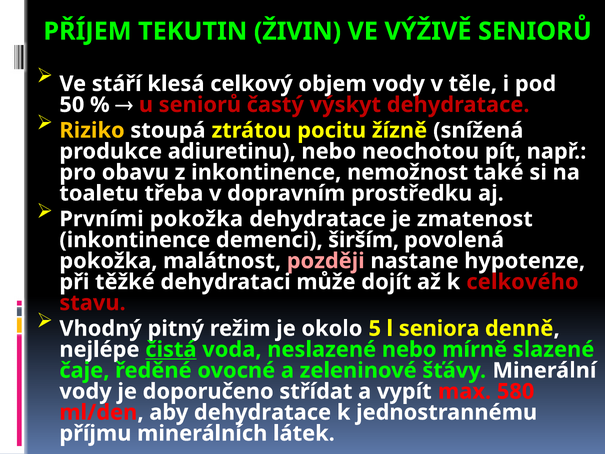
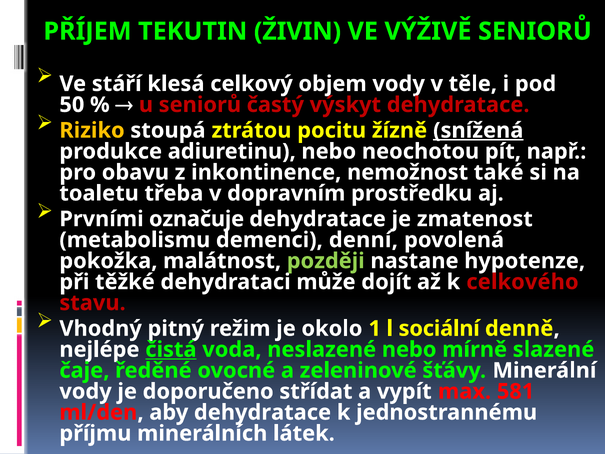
snížená underline: none -> present (478, 130)
Prvními pokožka: pokožka -> označuje (197, 219)
inkontinence: inkontinence -> metabolismu (135, 240)
širším: širším -> denní (363, 240)
později colour: pink -> light green (326, 261)
5: 5 -> 1 (375, 328)
seniora: seniora -> sociální (439, 328)
580: 580 -> 581 (516, 391)
